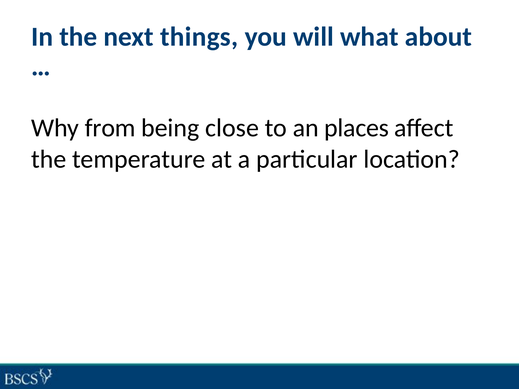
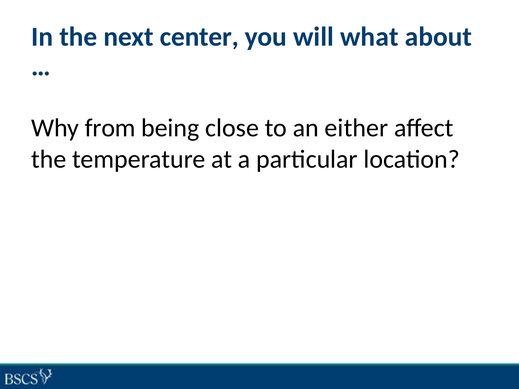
things: things -> center (199, 37)
places: places -> either (356, 128)
